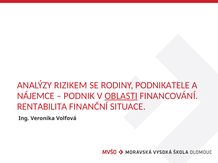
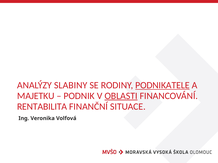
RIZIKEM: RIZIKEM -> SLABINY (71, 86)
PODNIKATELE underline: none -> present (162, 86)
NÁJEMCE: NÁJEMCE -> MAJETKU (36, 96)
